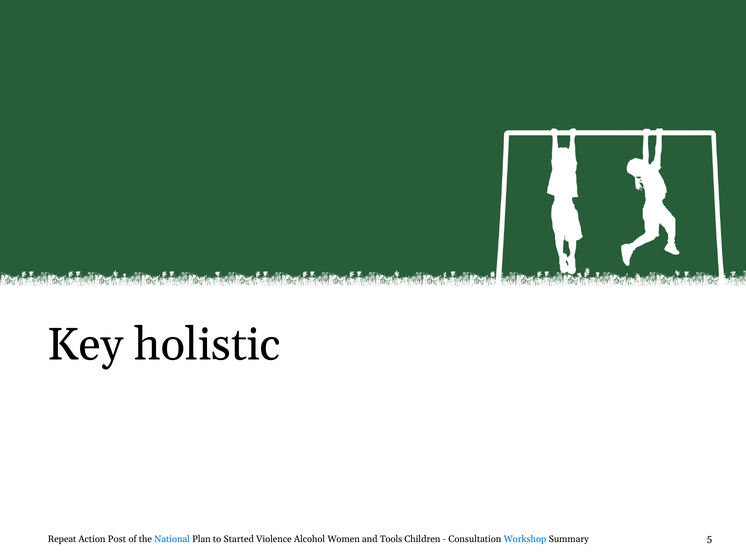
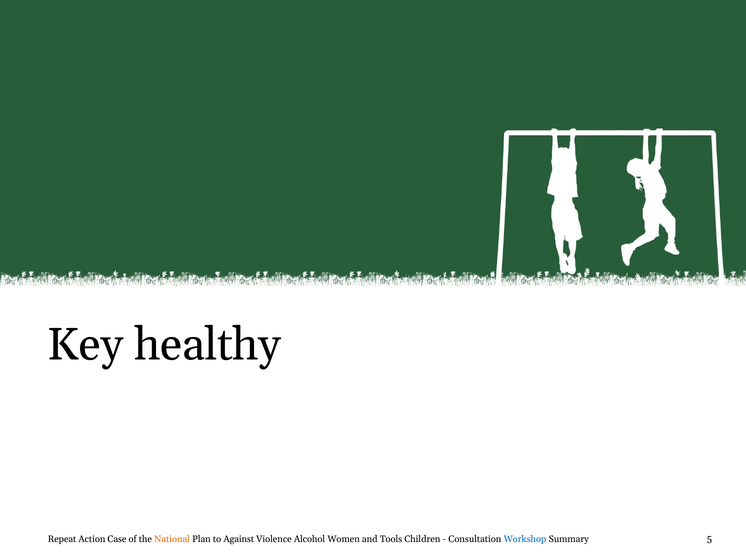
holistic: holistic -> healthy (208, 345)
Post: Post -> Case (117, 540)
National colour: blue -> orange (172, 540)
Started: Started -> Against (239, 540)
